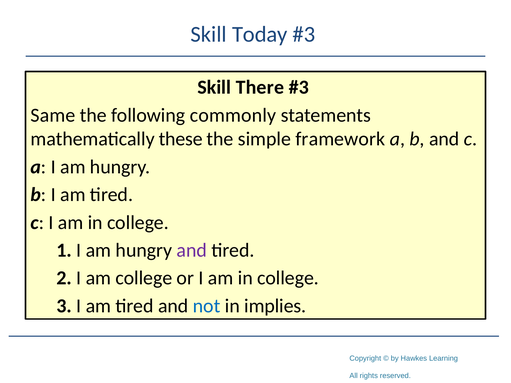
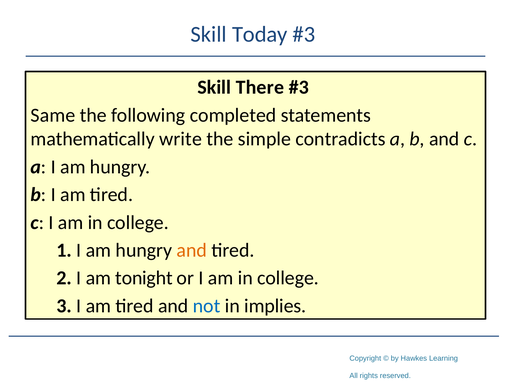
commonly: commonly -> completed (233, 115)
these: these -> write (181, 139)
framework: framework -> contradicts (340, 139)
and colour: purple -> orange (192, 250)
am college: college -> tonight (144, 278)
